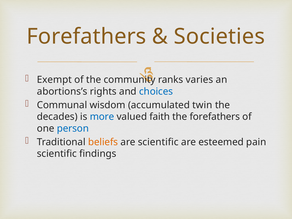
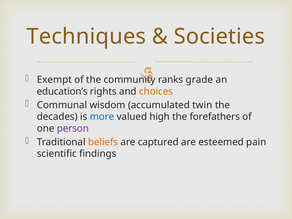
Forefathers: Forefathers -> Techniques (86, 37)
varies: varies -> grade (199, 80)
abortions’s: abortions’s -> education’s (62, 91)
choices colour: blue -> orange (156, 91)
faith: faith -> high (160, 117)
person colour: blue -> purple (73, 128)
are scientific: scientific -> captured (158, 142)
